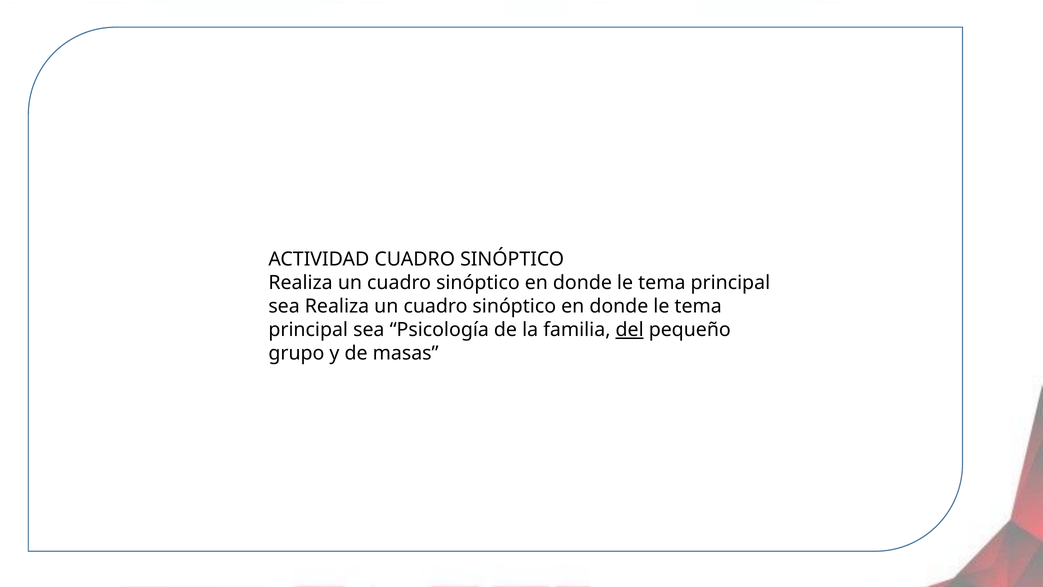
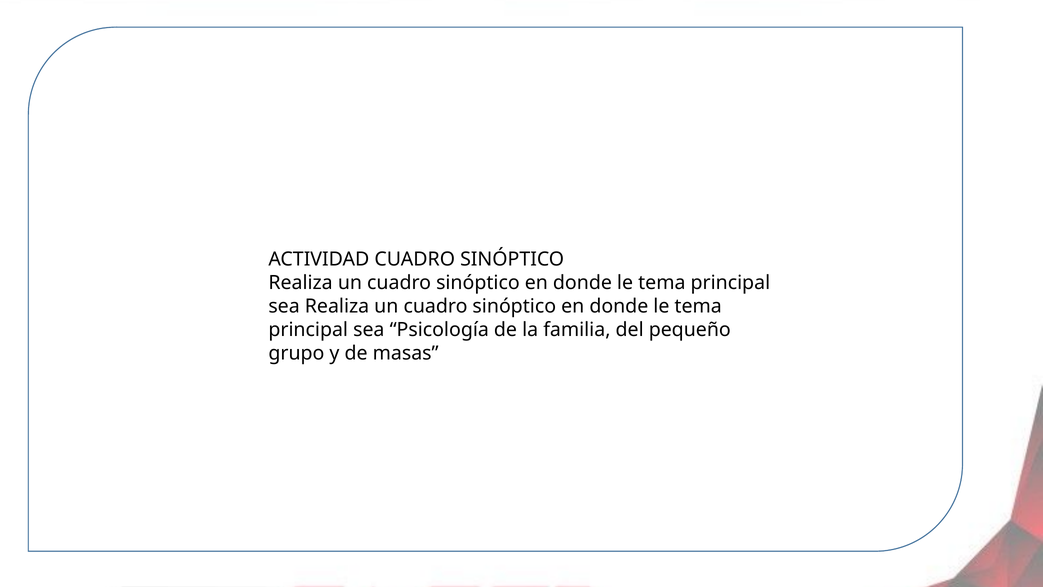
del underline: present -> none (630, 330)
